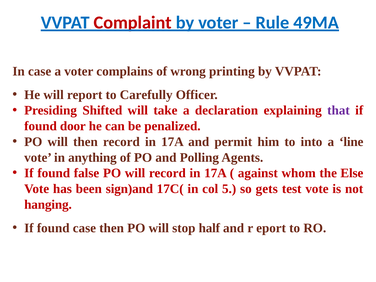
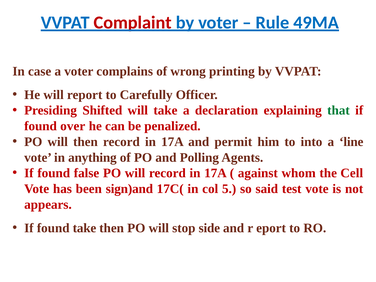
that colour: purple -> green (338, 110)
door: door -> over (73, 126)
Else: Else -> Cell (352, 173)
gets: gets -> said (267, 189)
hanging: hanging -> appears (48, 204)
found case: case -> take (84, 228)
half: half -> side (209, 228)
